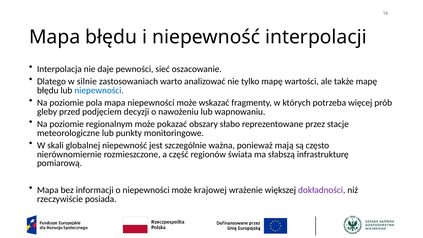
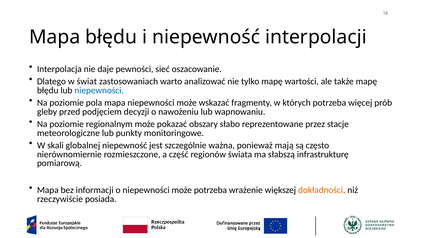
silnie: silnie -> świat (87, 82)
może krajowej: krajowej -> potrzeba (210, 190)
dokładności colour: purple -> orange (322, 190)
